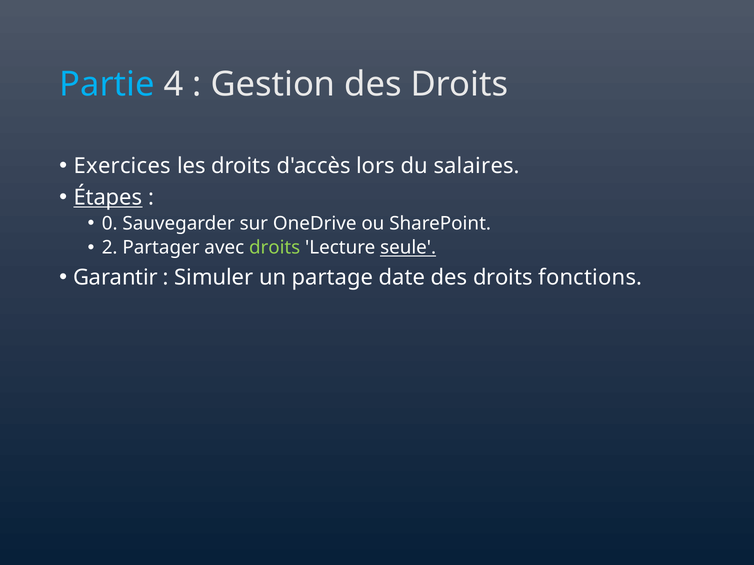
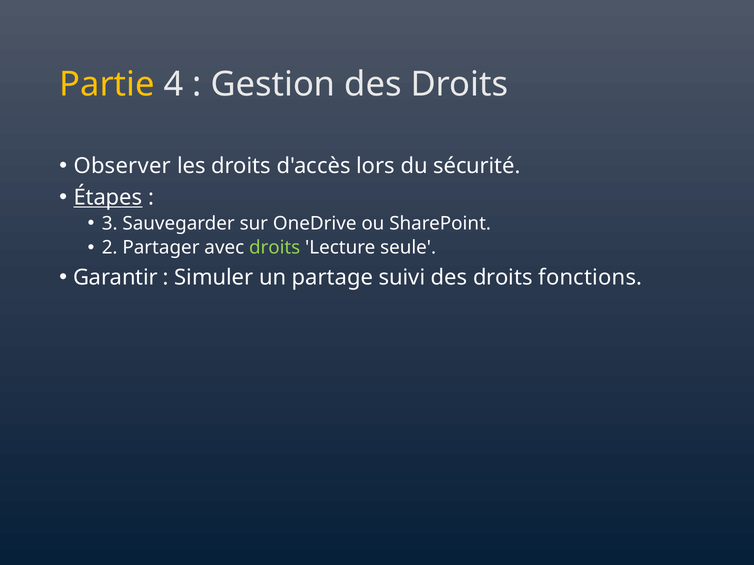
Partie colour: light blue -> yellow (107, 85)
Exercices: Exercices -> Observer (122, 166)
salaires: salaires -> sécurité (477, 166)
0: 0 -> 3 (110, 224)
seule underline: present -> none (408, 248)
date: date -> suivi (402, 278)
